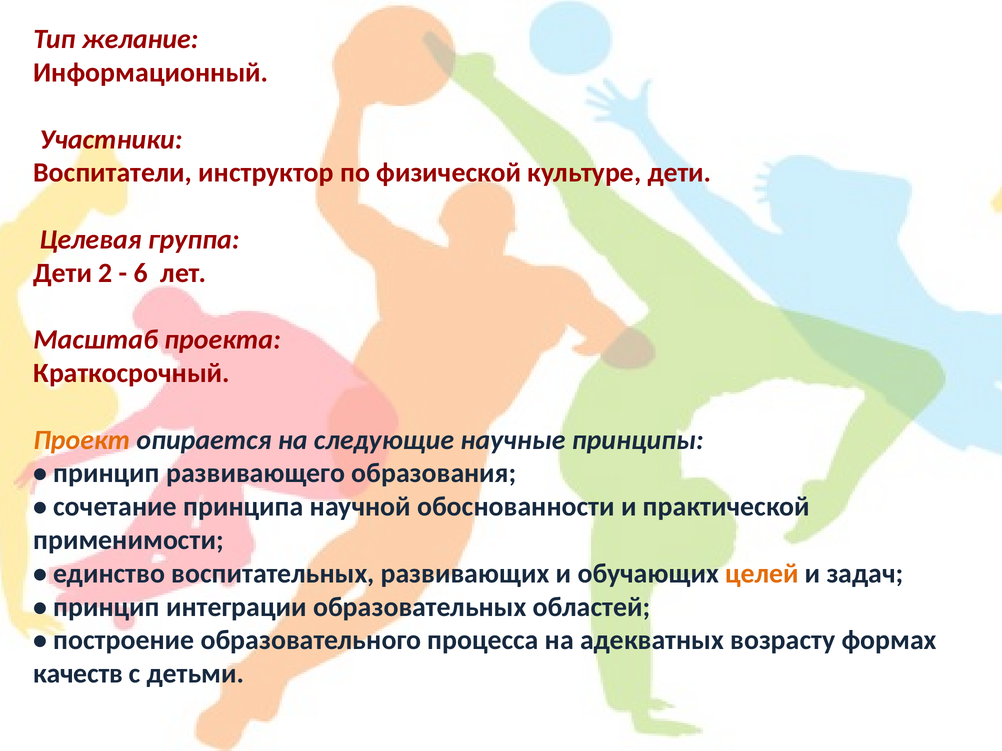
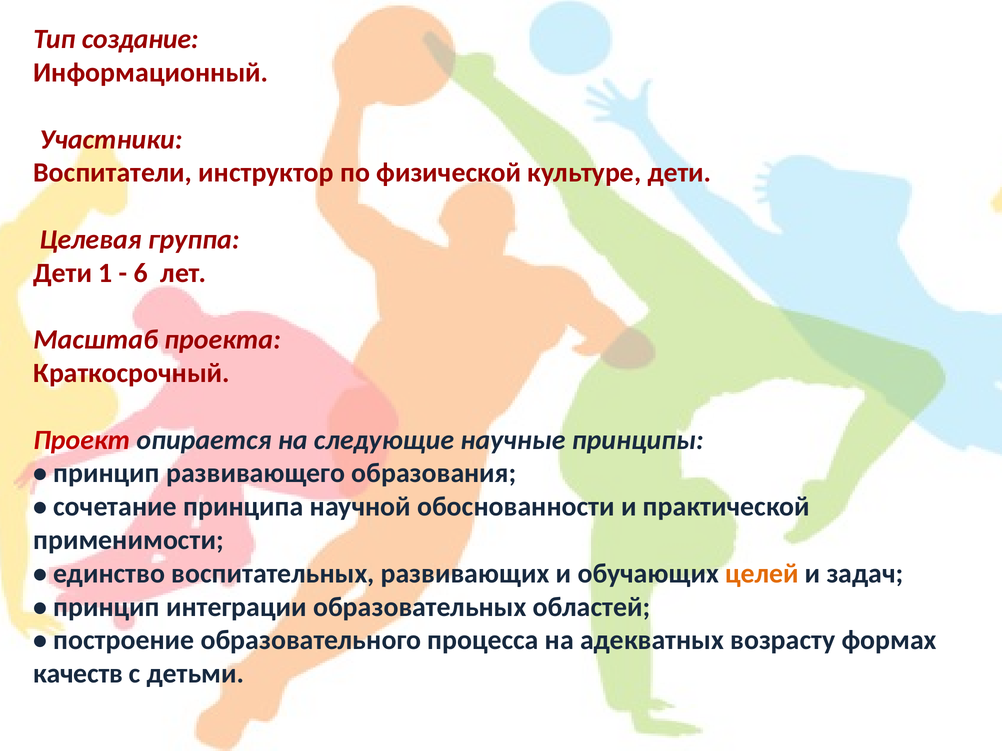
желание: желание -> создание (140, 39)
2: 2 -> 1 (105, 273)
Проект colour: orange -> red (82, 440)
